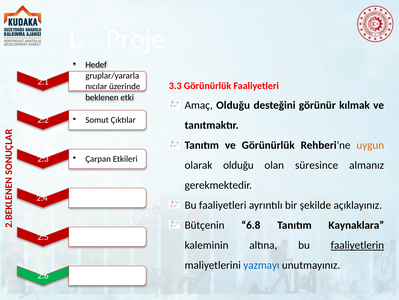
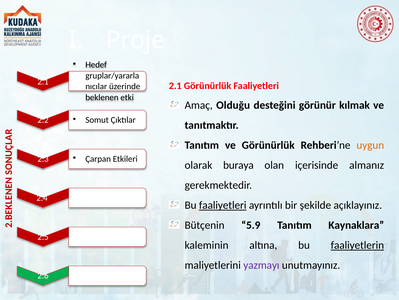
3.3: 3.3 -> 2.1 (175, 86)
olarak olduğu: olduğu -> buraya (238, 165)
süresince: süresince -> içerisinde (317, 165)
faaliyetleri underline: none -> present (223, 205)
6.8: 6.8 -> 5.9 (251, 225)
yazmayı colour: blue -> purple (261, 265)
